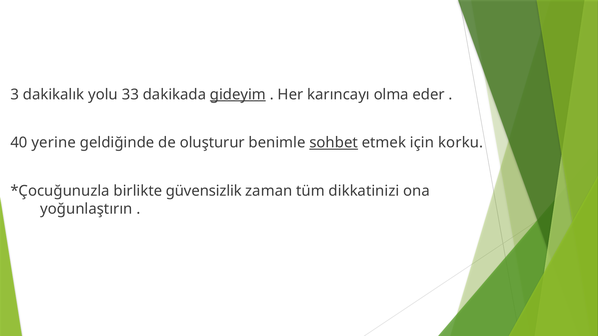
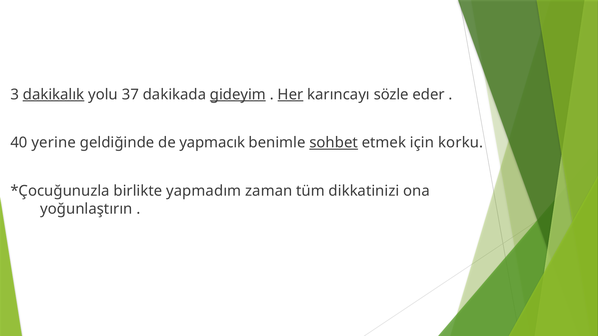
dakikalık underline: none -> present (54, 95)
33: 33 -> 37 (130, 95)
Her underline: none -> present (290, 95)
olma: olma -> sözle (391, 95)
oluşturur: oluşturur -> yapmacık (212, 143)
güvensizlik: güvensizlik -> yapmadım (204, 191)
